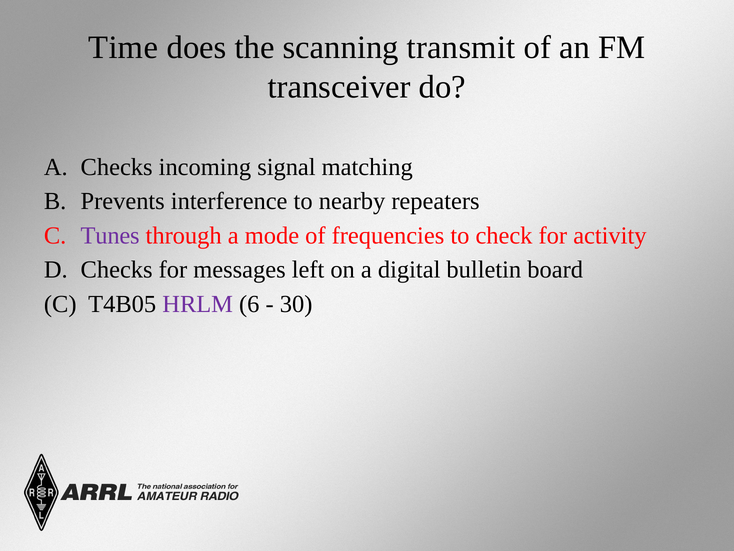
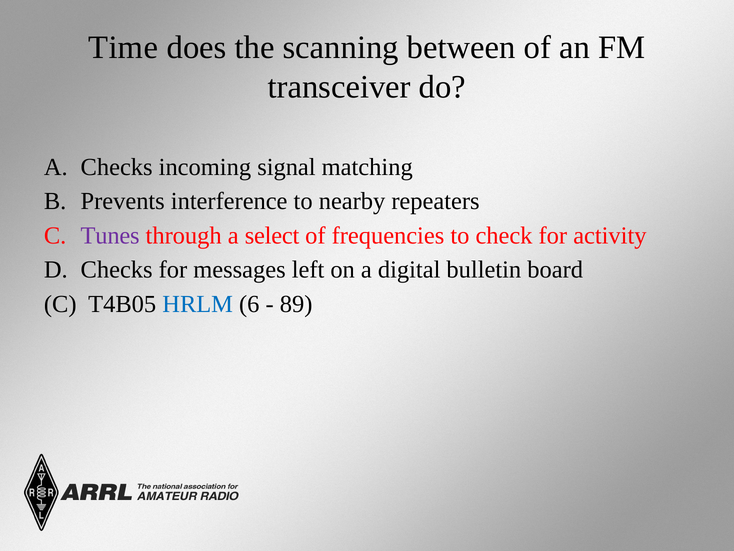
transmit: transmit -> between (461, 48)
mode: mode -> select (272, 235)
HRLM colour: purple -> blue (198, 304)
30: 30 -> 89 (296, 304)
